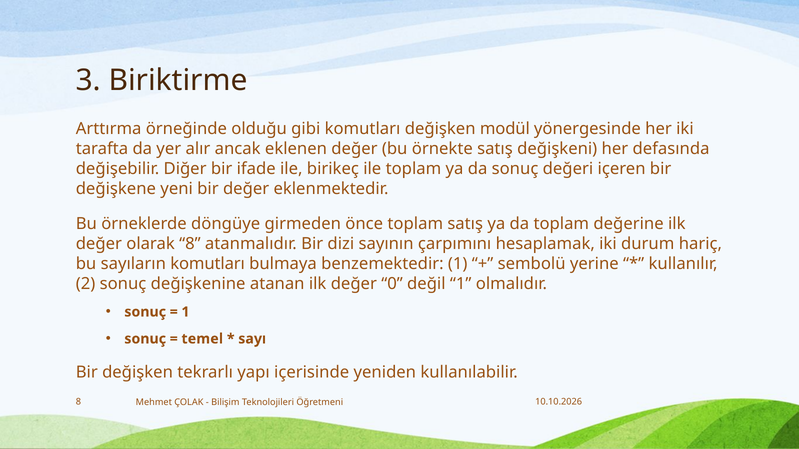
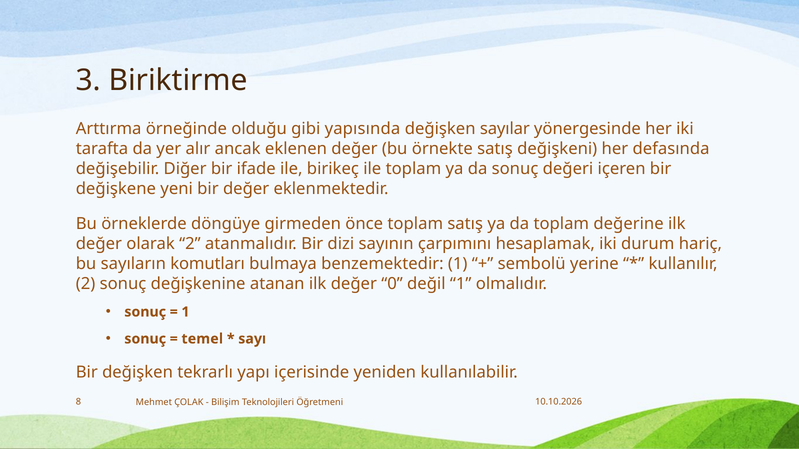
gibi komutları: komutları -> yapısında (362, 129)
modül: modül -> sayılar (505, 129)
olarak 8: 8 -> 2 (190, 244)
